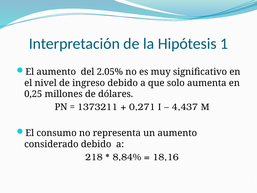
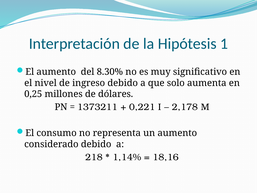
2.05%: 2.05% -> 8.30% (110, 72)
0,271: 0,271 -> 0,221 (142, 107)
4,437: 4,437 -> 2,178 (185, 107)
8,84%: 8,84% -> 1,14% (127, 157)
